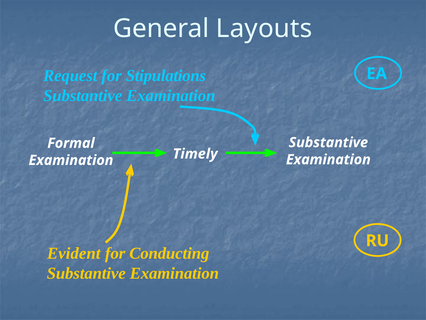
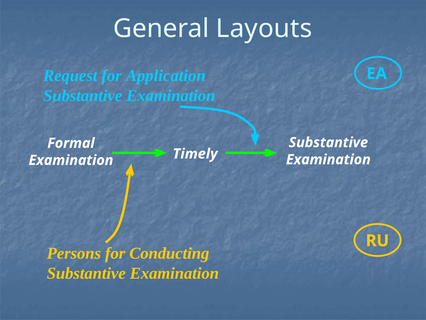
Stipulations: Stipulations -> Application (166, 76)
Evident: Evident -> Persons (74, 253)
